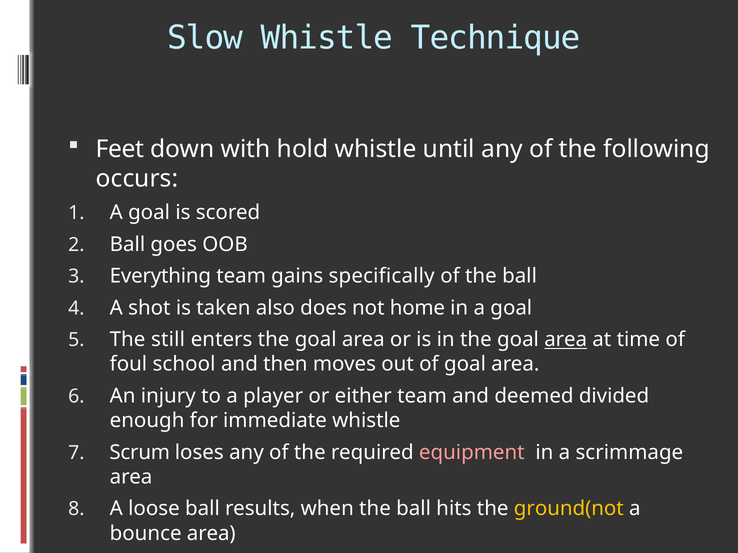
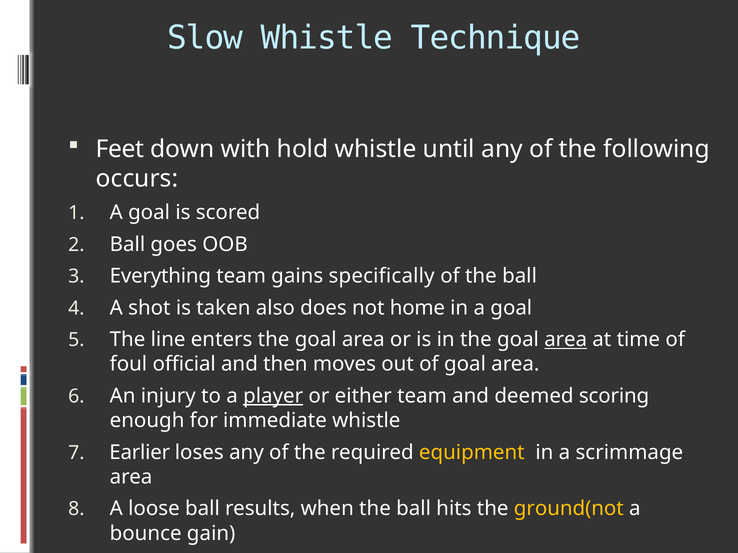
still: still -> line (168, 340)
school: school -> official (184, 365)
player underline: none -> present (273, 396)
divided: divided -> scoring (614, 396)
Scrum: Scrum -> Earlier (140, 453)
equipment colour: pink -> yellow (472, 453)
bounce area: area -> gain (211, 534)
